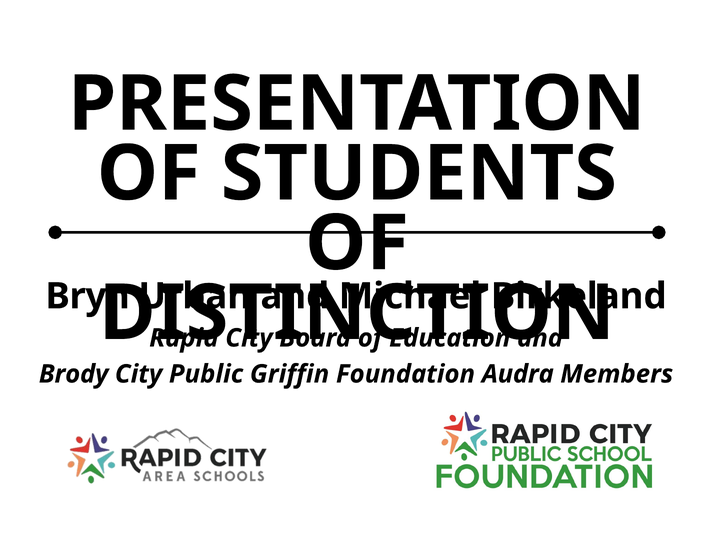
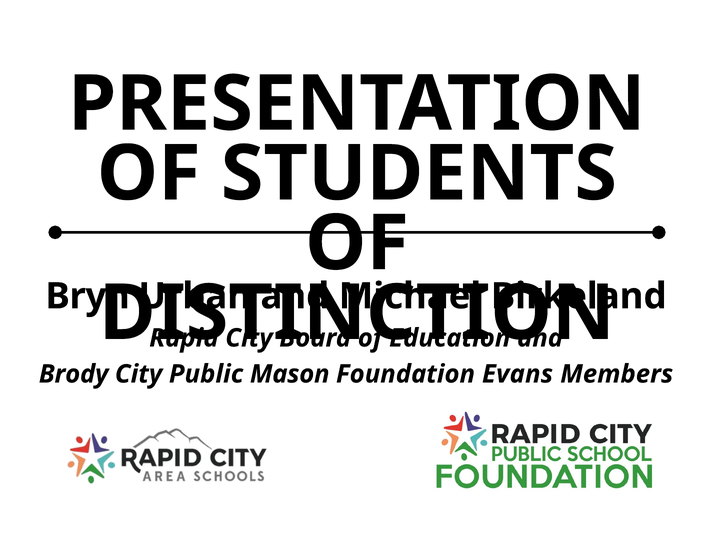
Griffin: Griffin -> Mason (290, 374)
Audra: Audra -> Evans (518, 374)
